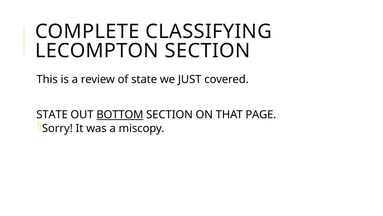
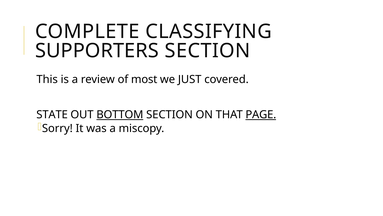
LECOMPTON: LECOMPTON -> SUPPORTERS (97, 51)
of state: state -> most (144, 79)
PAGE underline: none -> present (261, 114)
